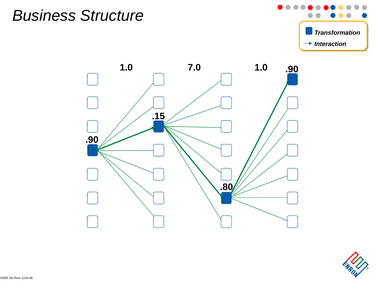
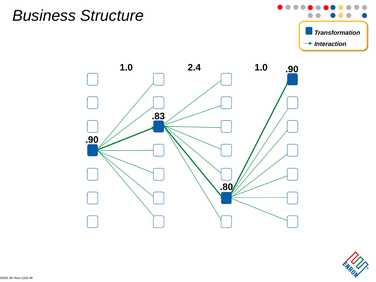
7.0: 7.0 -> 2.4 (194, 68)
.15: .15 -> .83 (158, 116)
